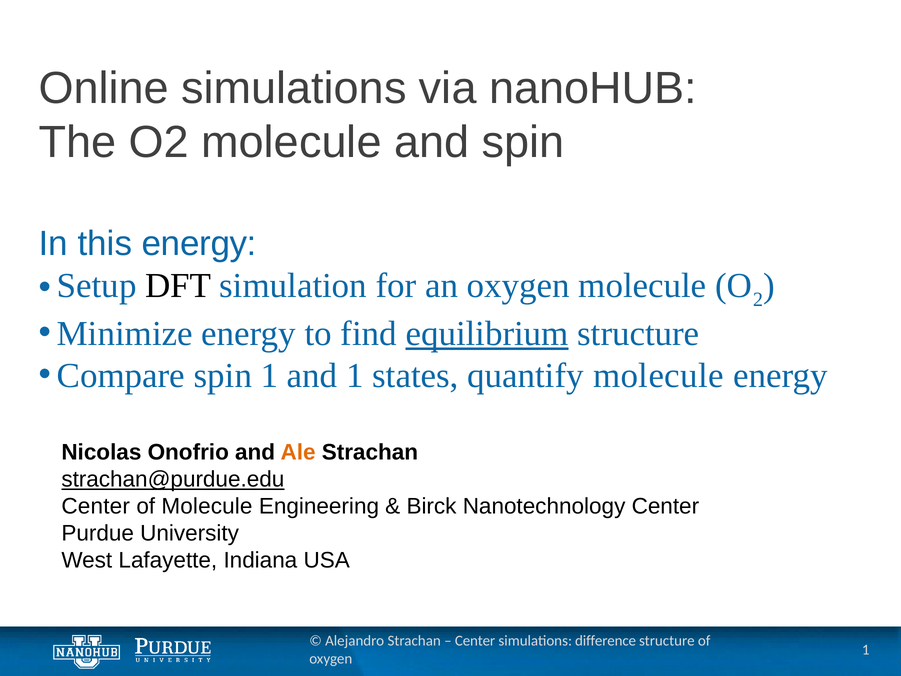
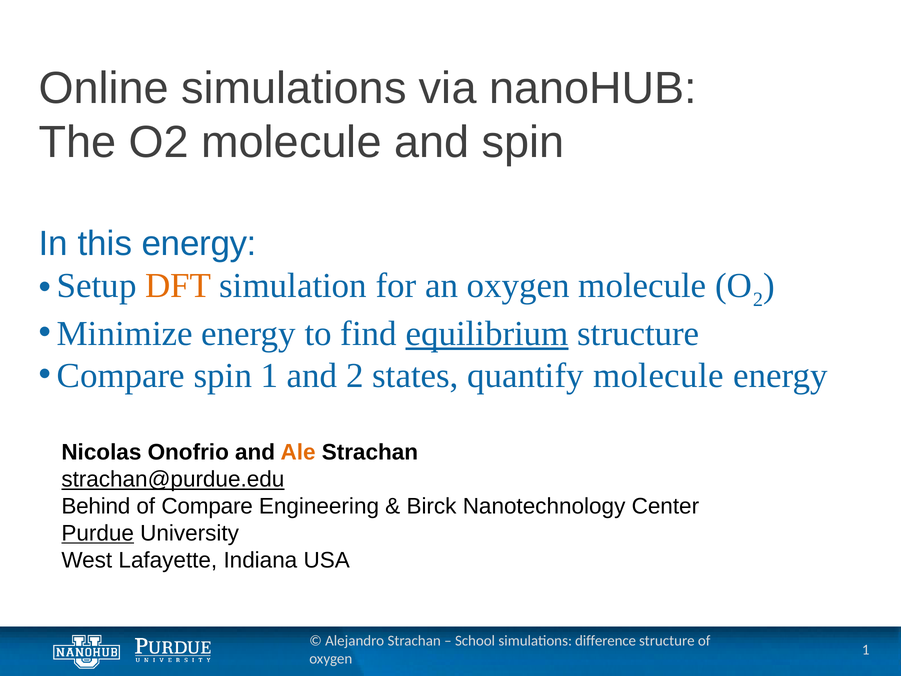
DFT colour: black -> orange (178, 286)
and 1: 1 -> 2 (355, 376)
Center: Center -> Behind (96, 506)
of Molecule: Molecule -> Compare (207, 506)
Purdue underline: none -> present (98, 533)
Center: Center -> School (475, 641)
